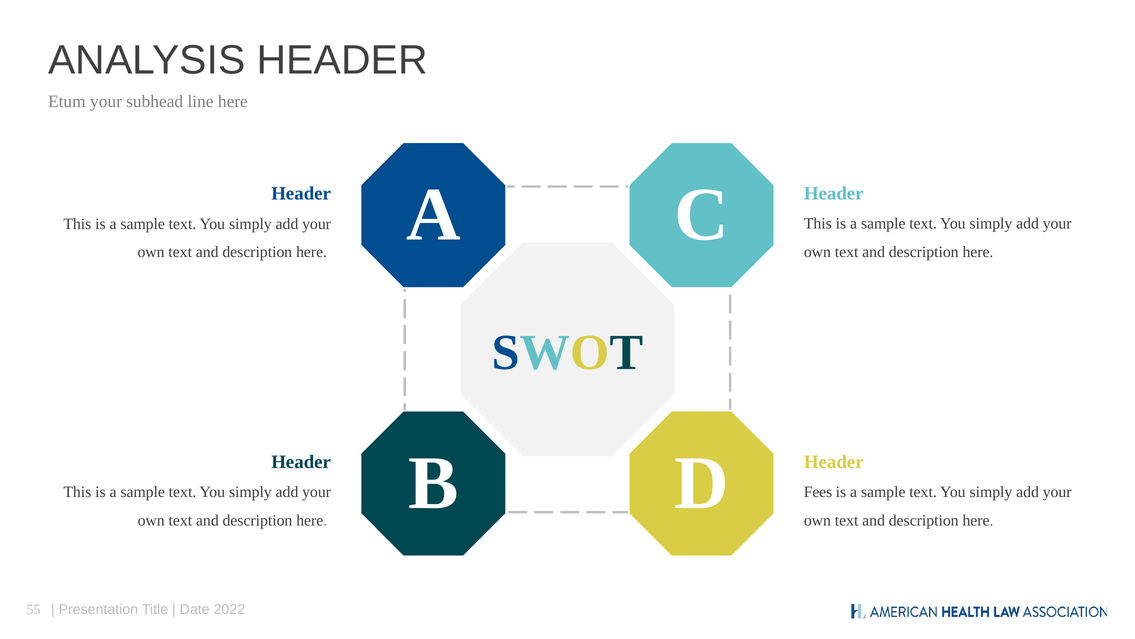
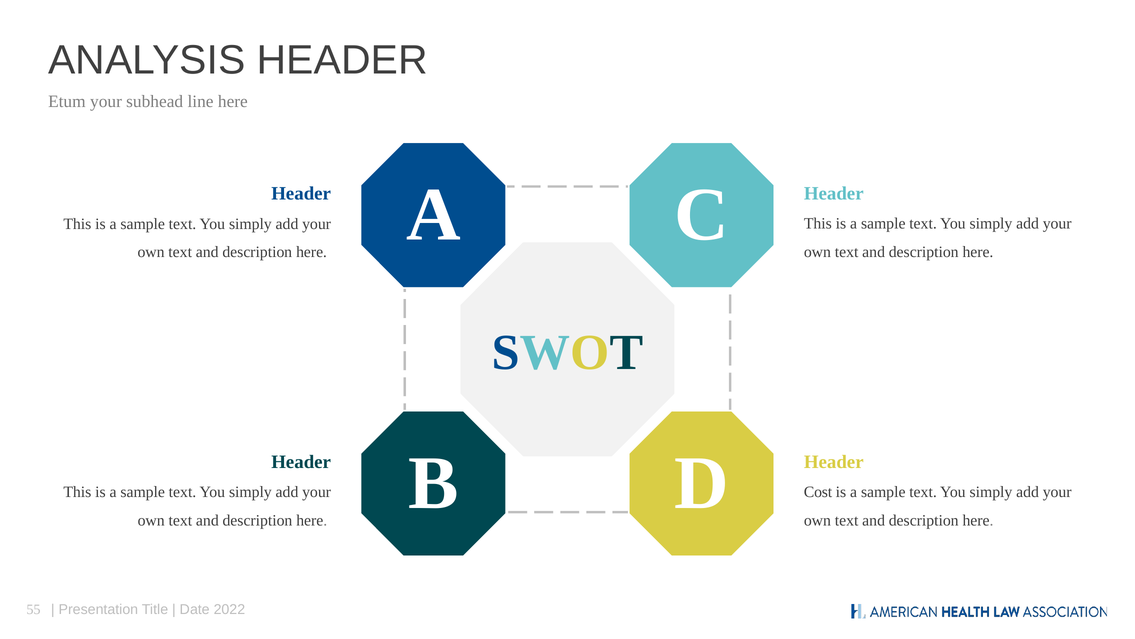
Fees: Fees -> Cost (818, 492)
